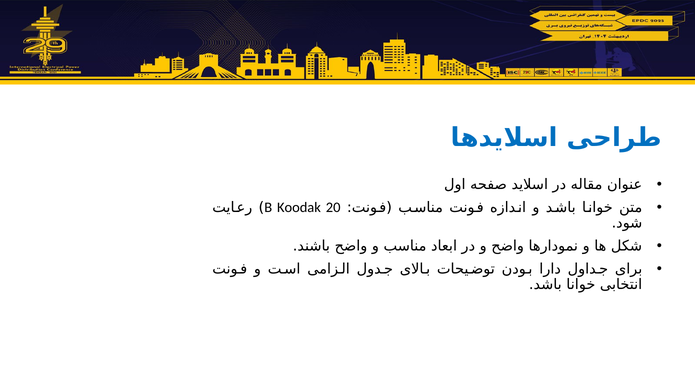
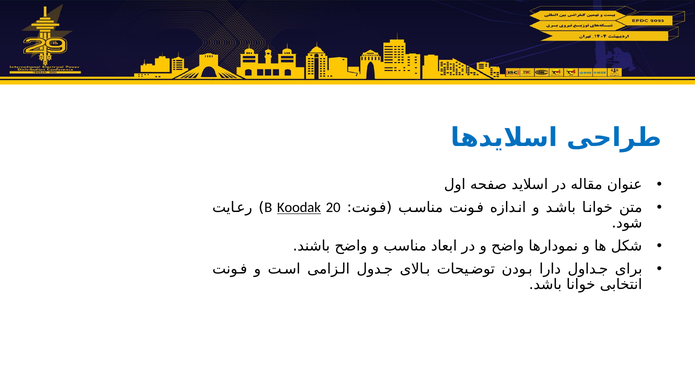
Koodak underline: none -> present (299, 207)
